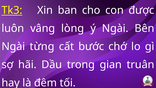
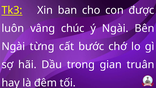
lòng: lòng -> chúc (73, 28)
